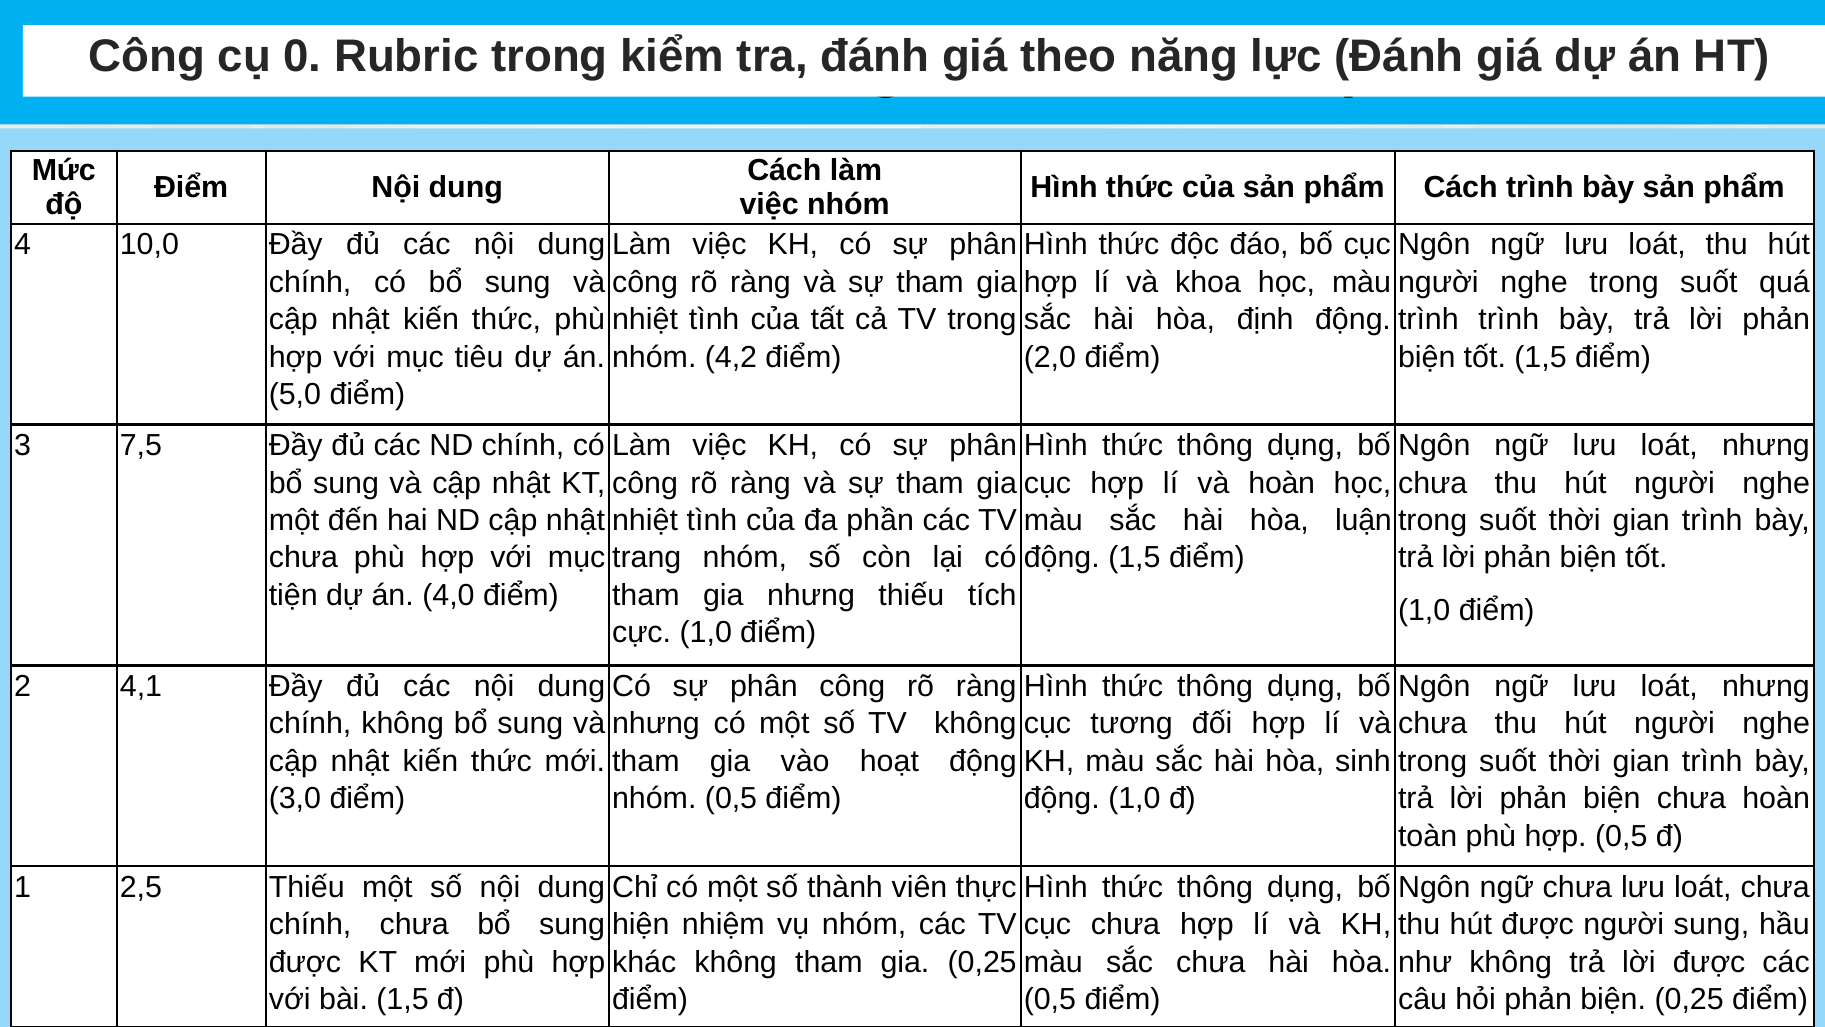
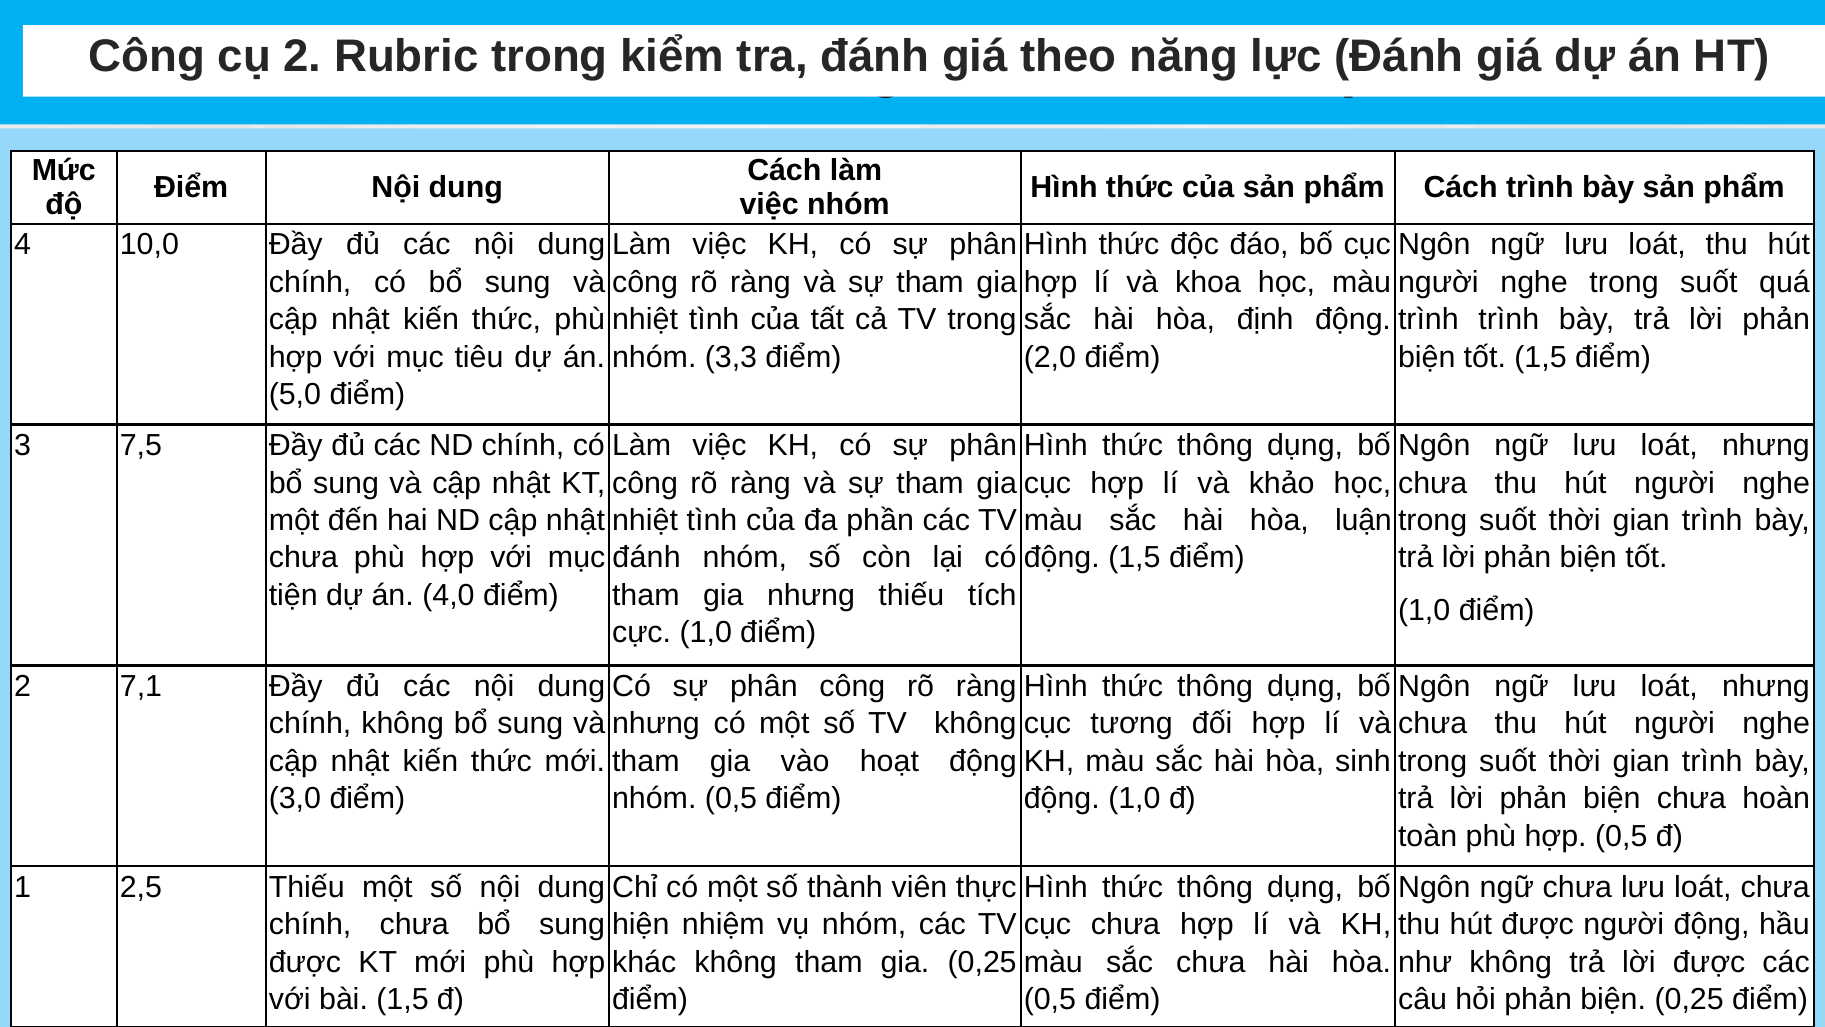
cụ 0: 0 -> 2 (303, 56)
4,2: 4,2 -> 3,3 (731, 357)
và hoàn: hoàn -> khảo (1282, 483)
trang: trang -> đánh (647, 558)
4,1: 4,1 -> 7,1 (141, 686)
người sung: sung -> động (1712, 924)
